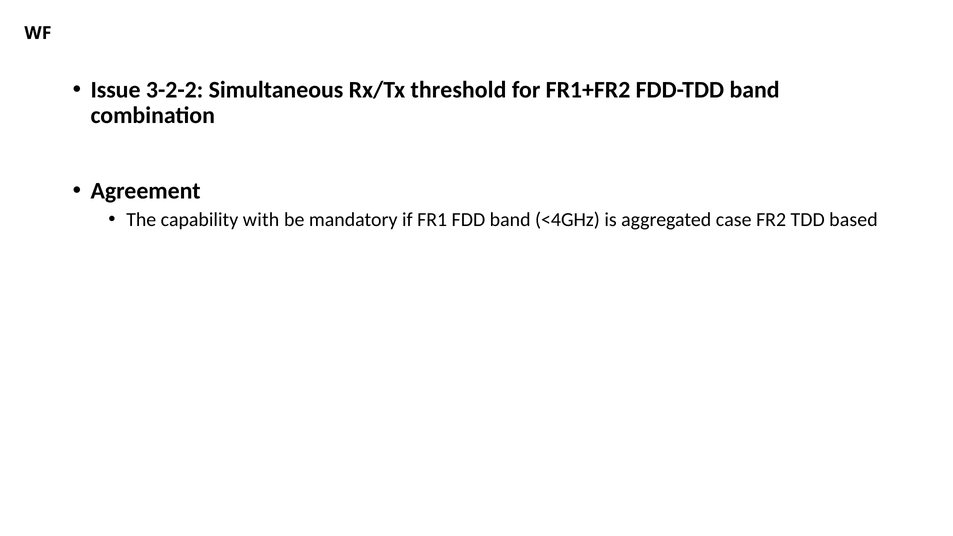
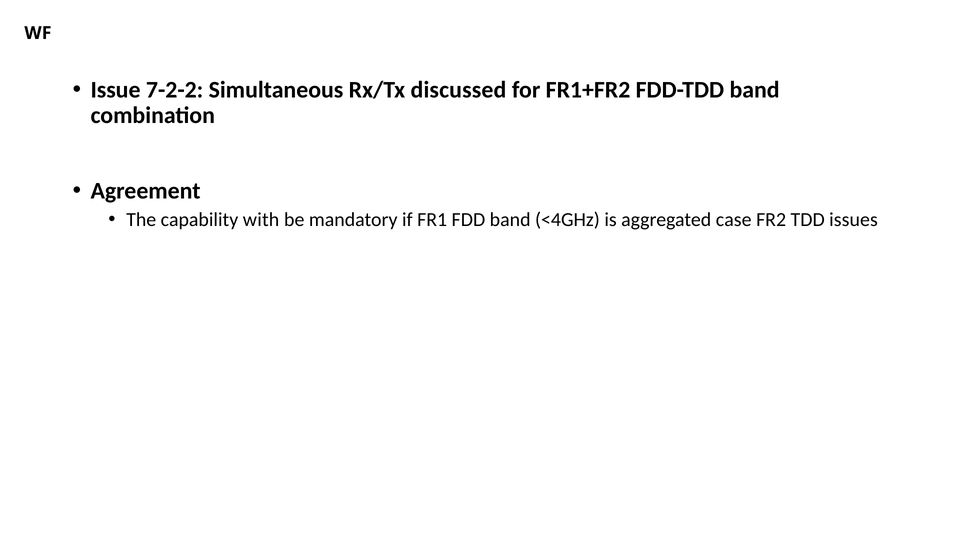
3-2-2: 3-2-2 -> 7-2-2 (175, 90)
threshold: threshold -> discussed (458, 90)
based: based -> issues (854, 220)
